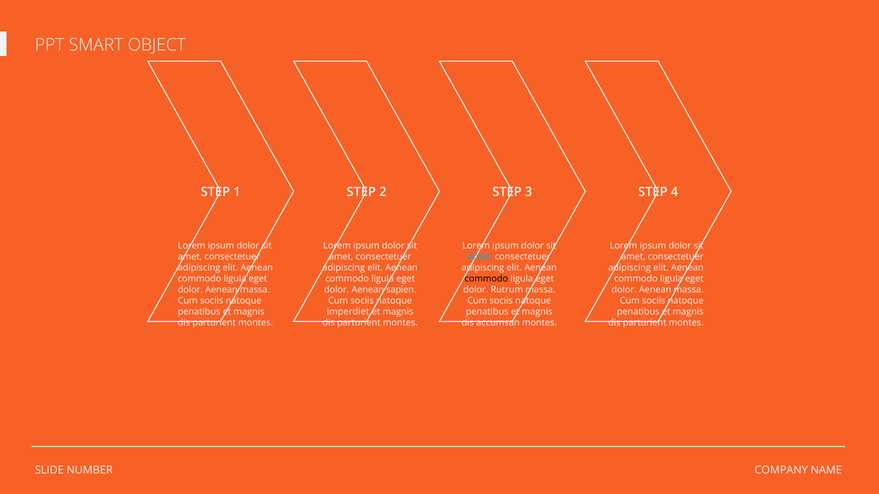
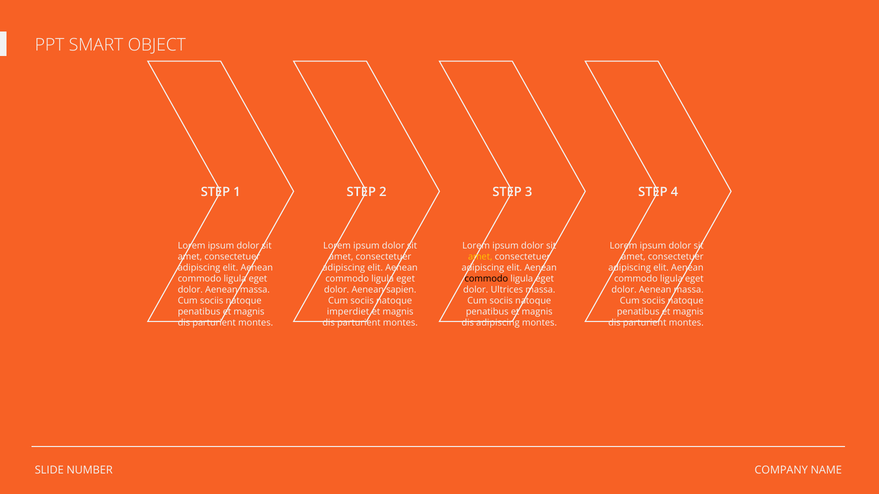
amet colour: light blue -> yellow (480, 257)
Rutrum: Rutrum -> Ultrices (507, 290)
dis accumsan: accumsan -> adipiscing (498, 323)
